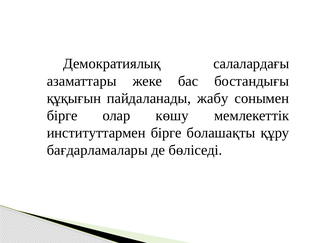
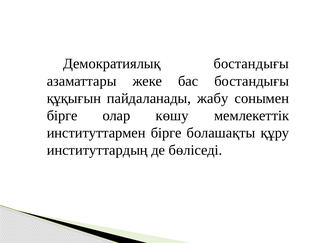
Демократиялық салалардағы: салалардағы -> бостандығы (251, 64)
бағдарламалары: бағдарламалары -> институттардың (97, 151)
